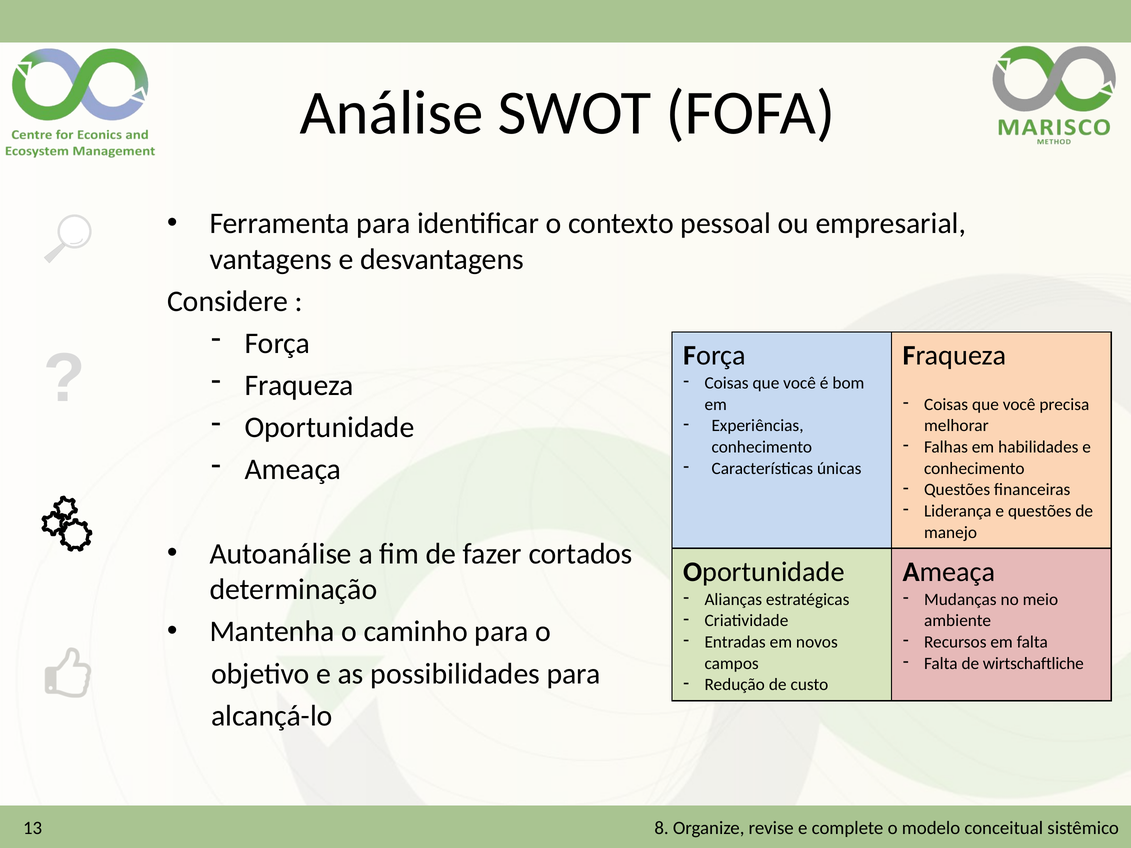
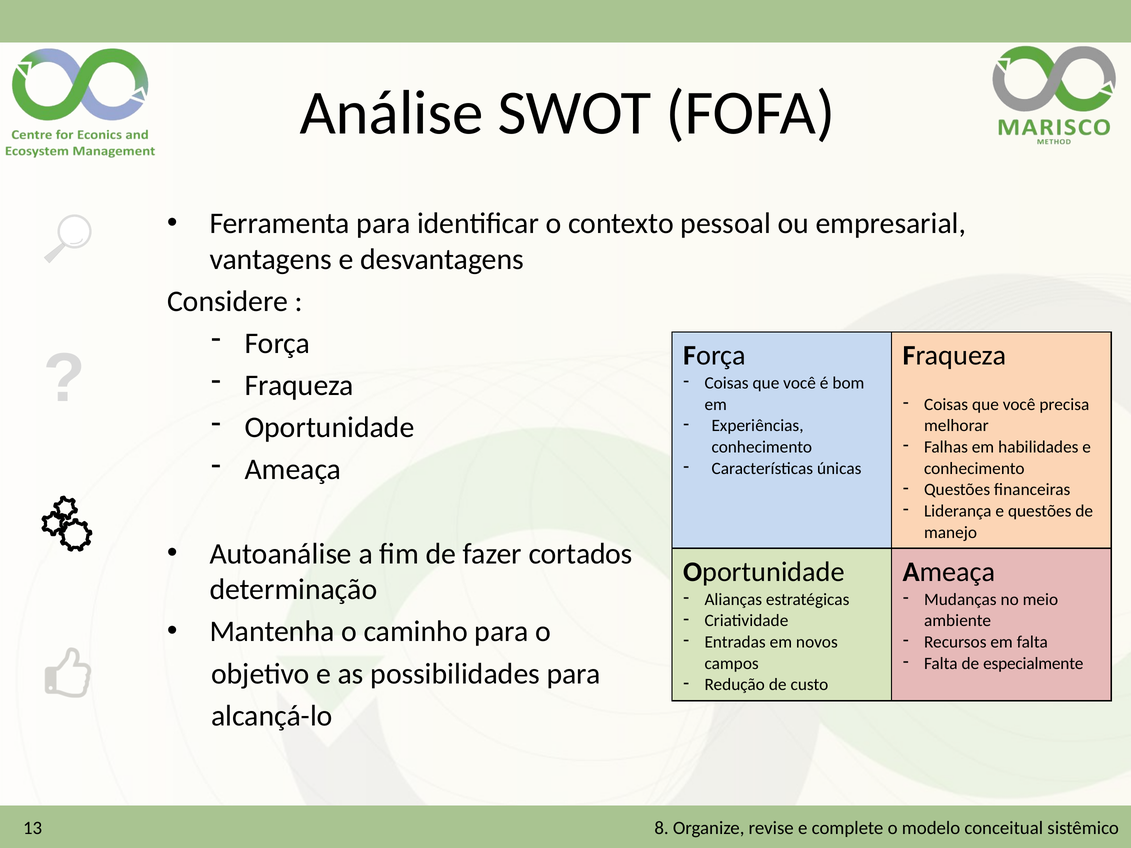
wirtschaftliche: wirtschaftliche -> especialmente (1033, 664)
